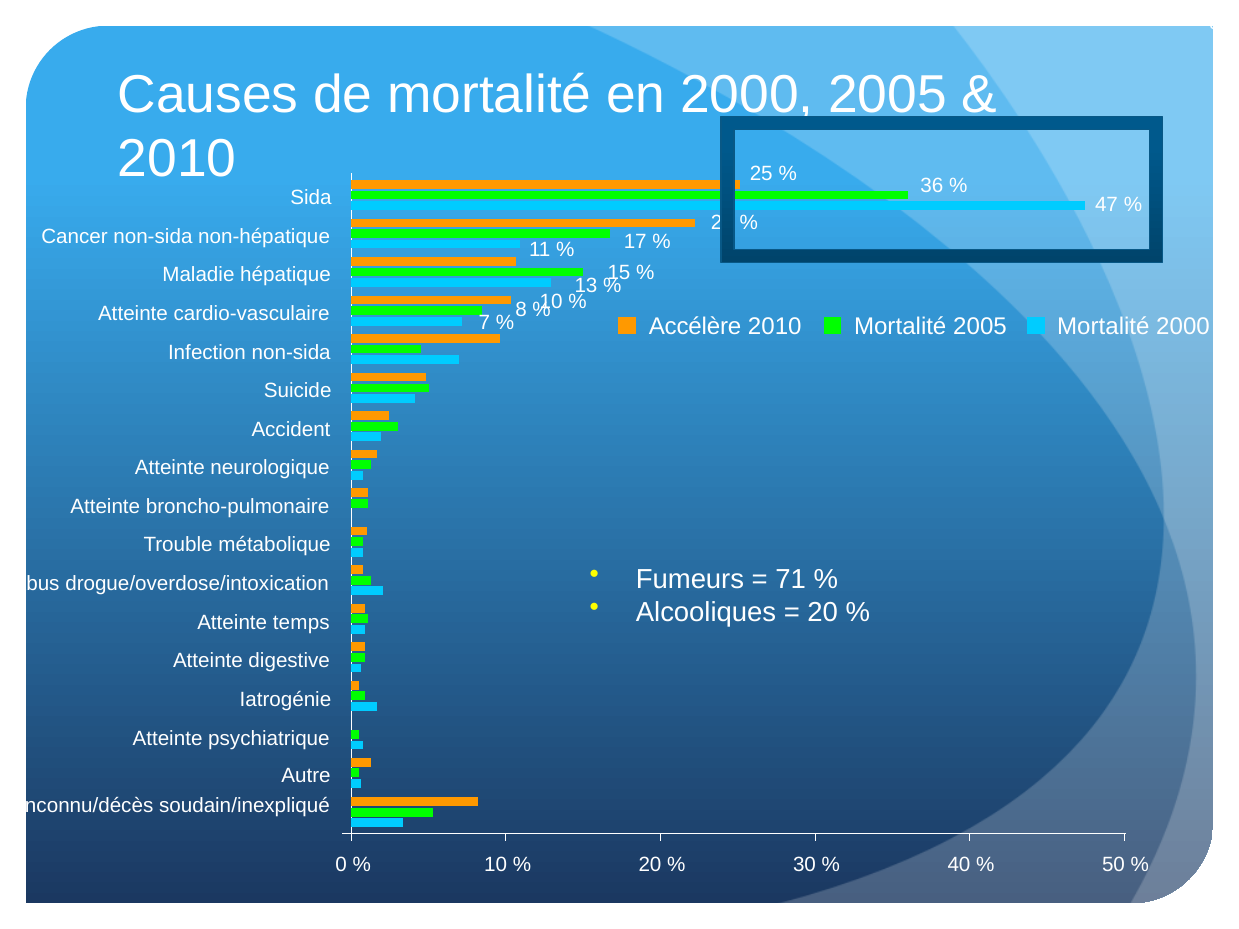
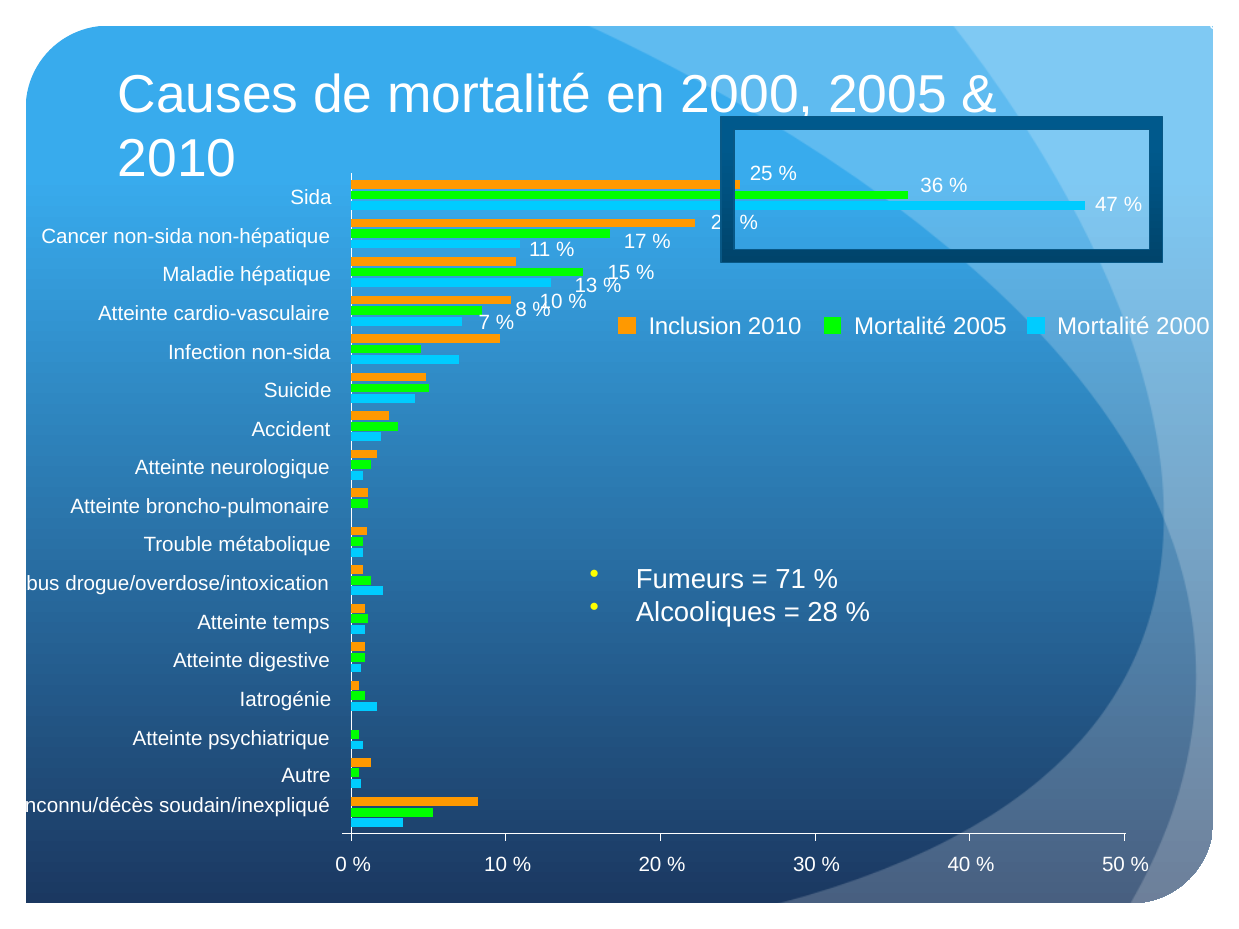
Accélère: Accélère -> Inclusion (695, 327)
20: 20 -> 28 (823, 612)
